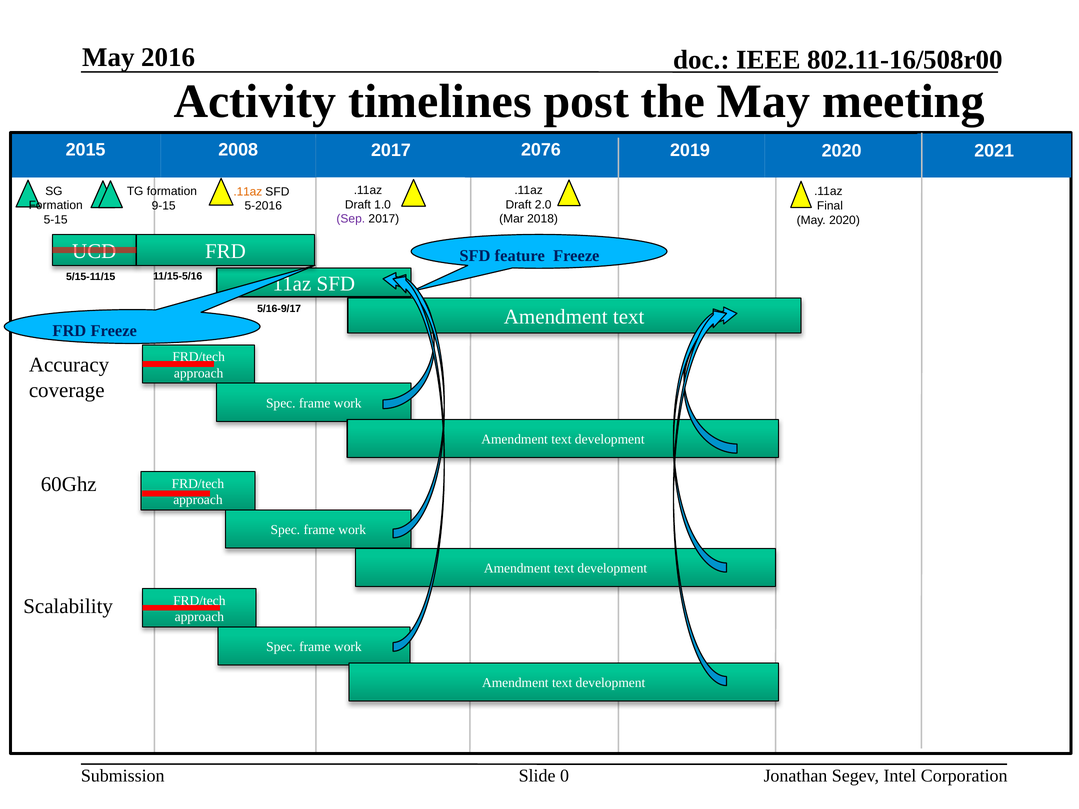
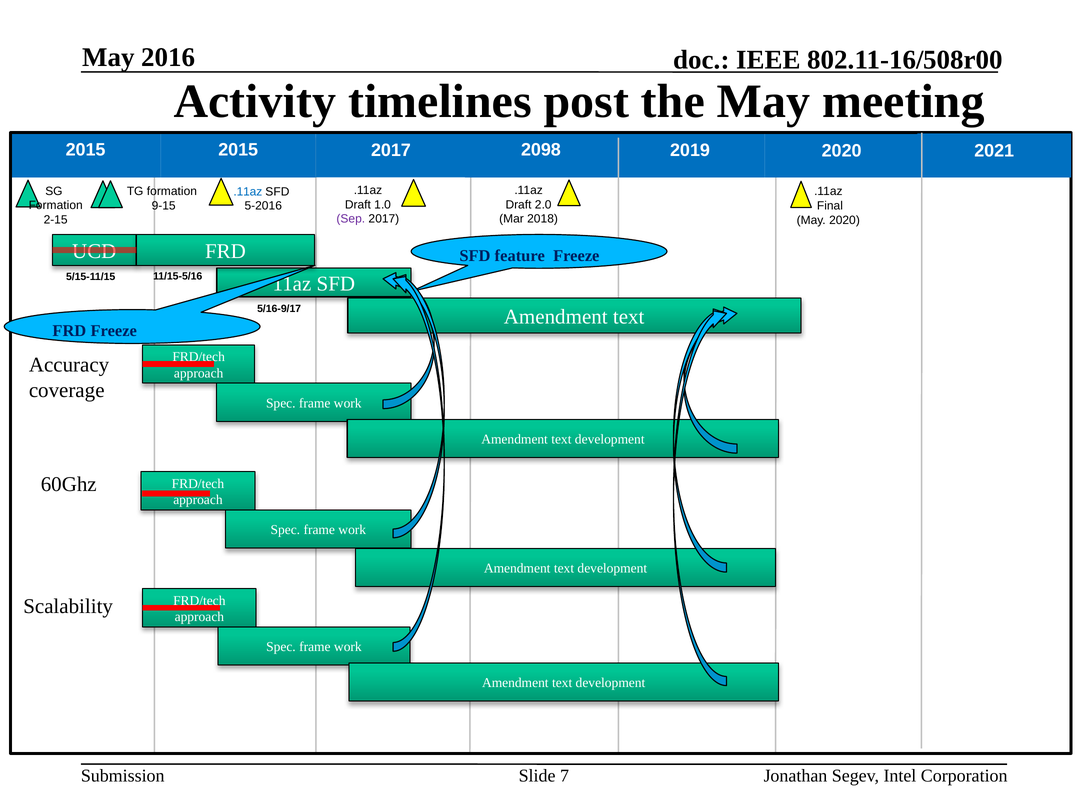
2008: 2008 -> 2015 (238, 150)
2076: 2076 -> 2098 (541, 150)
.11az colour: orange -> blue (248, 192)
5-15: 5-15 -> 2-15 (56, 220)
0: 0 -> 7 (565, 776)
